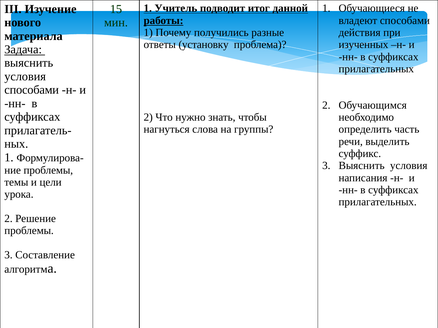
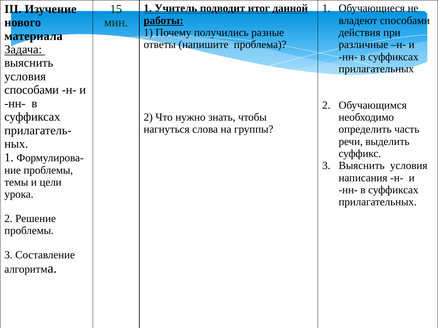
установку: установку -> напишите (203, 45)
изученных: изученных -> различные (363, 45)
